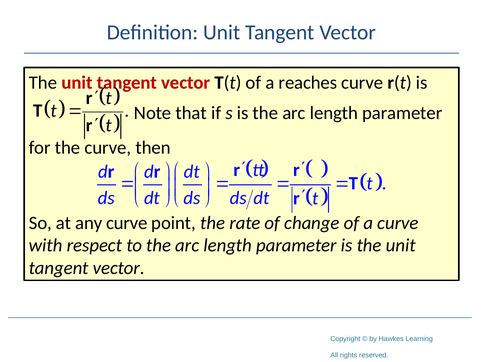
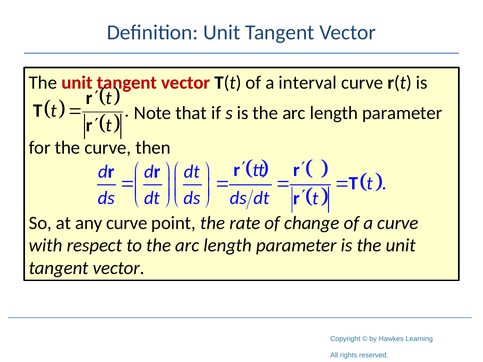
reaches: reaches -> interval (308, 83)
